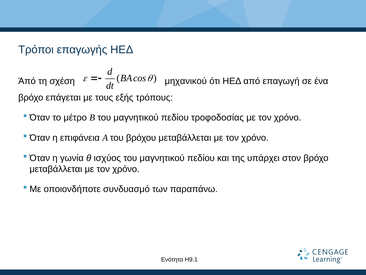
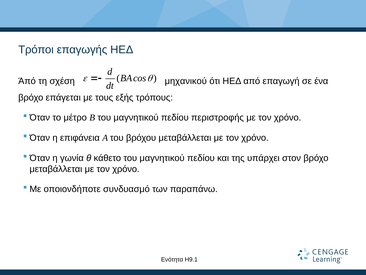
τροφοδοσίας: τροφοδοσίας -> περιστροφής (217, 117)
ισχύος: ισχύος -> κάθετο (107, 158)
